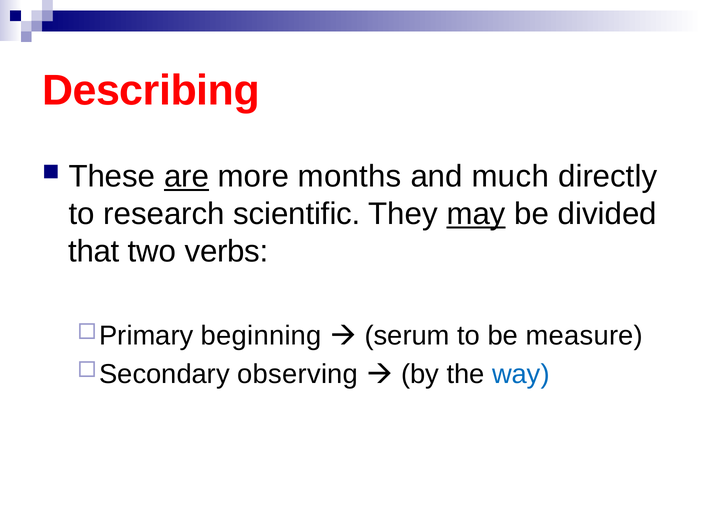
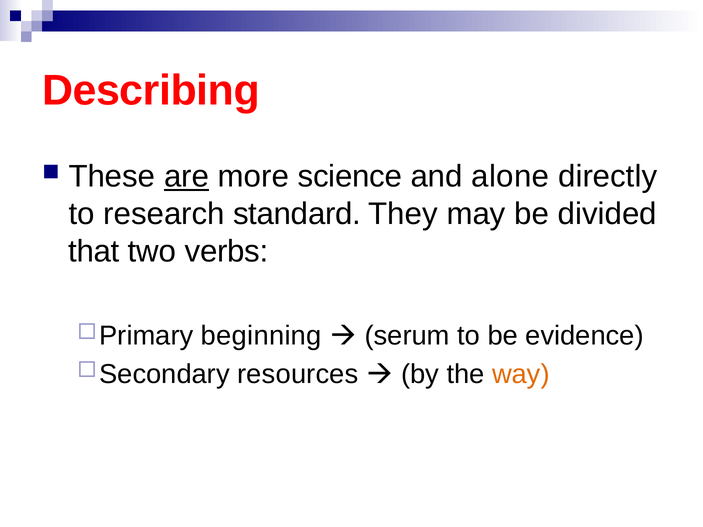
months: months -> science (350, 177)
much: much -> alone (510, 177)
scientific: scientific -> standard (297, 214)
may underline: present -> none (476, 214)
measure: measure -> evidence (585, 336)
observing: observing -> resources (298, 374)
way colour: blue -> orange (521, 374)
